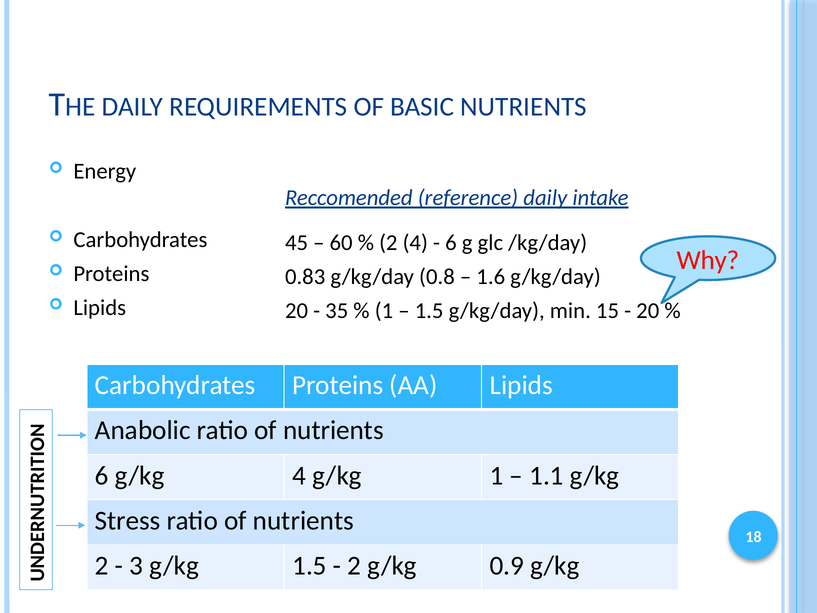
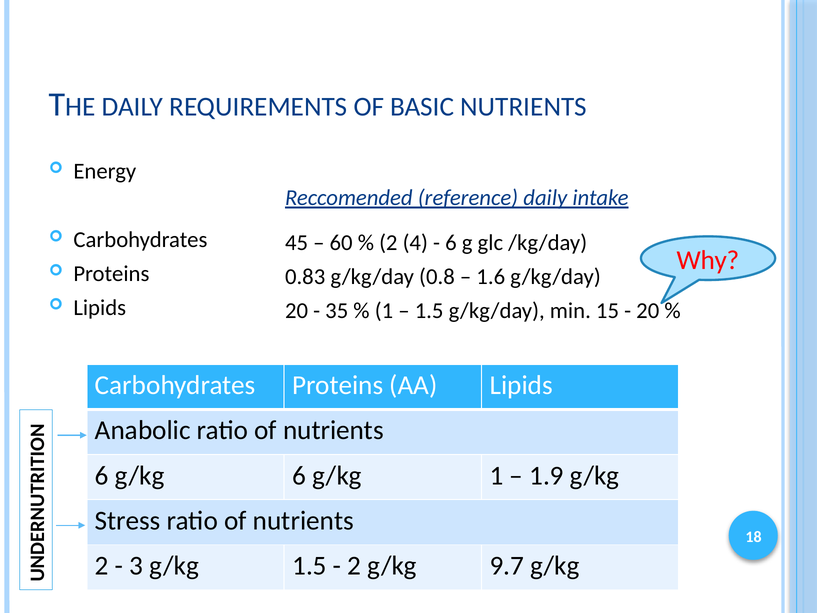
g/kg 4: 4 -> 6 (299, 475)
1.1: 1.1 -> 1.9 (546, 475)
0.9: 0.9 -> 9.7 (507, 565)
